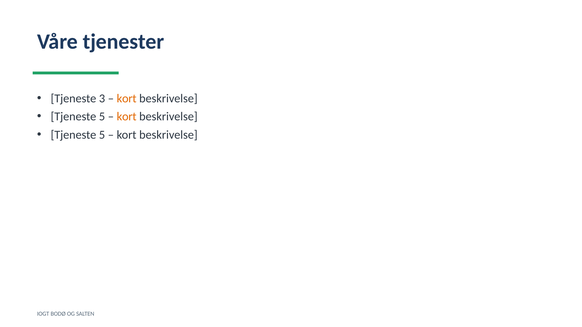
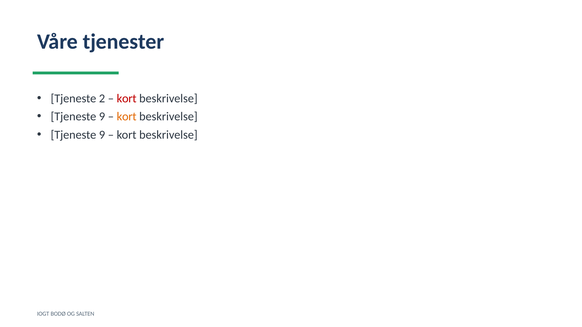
3: 3 -> 2 (102, 99)
kort colour: orange -> red (127, 99)
5: 5 -> 9 (102, 117)
5: 5 -> 9 (102, 135)
